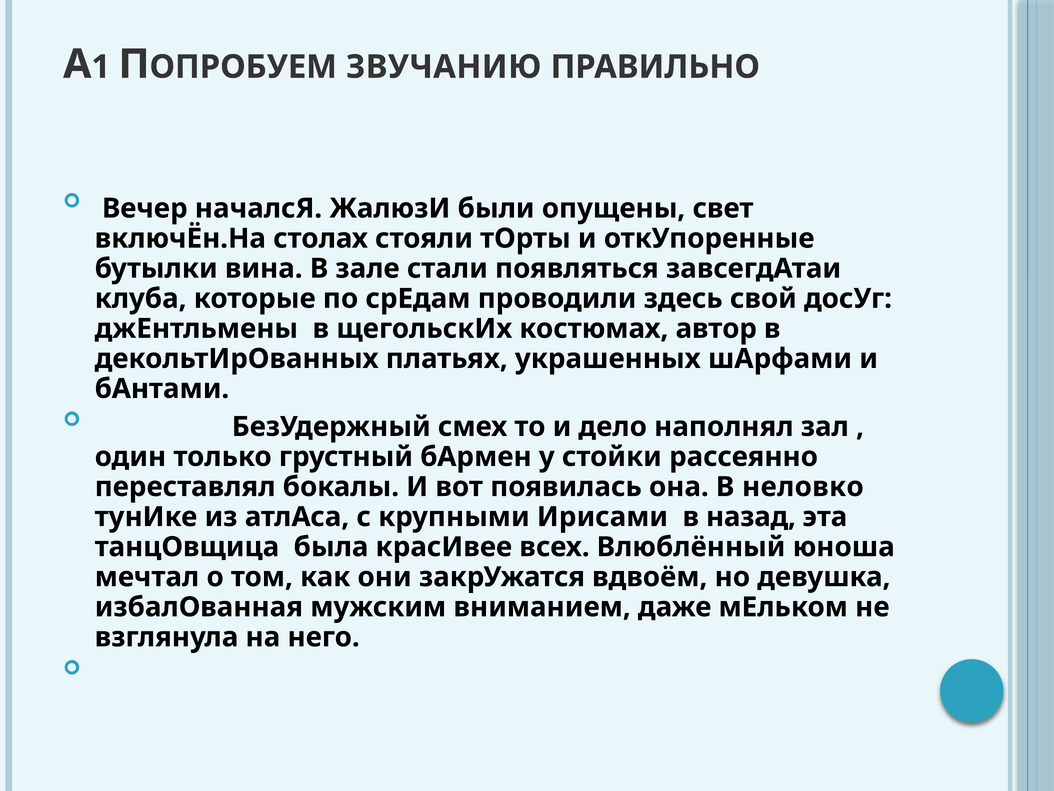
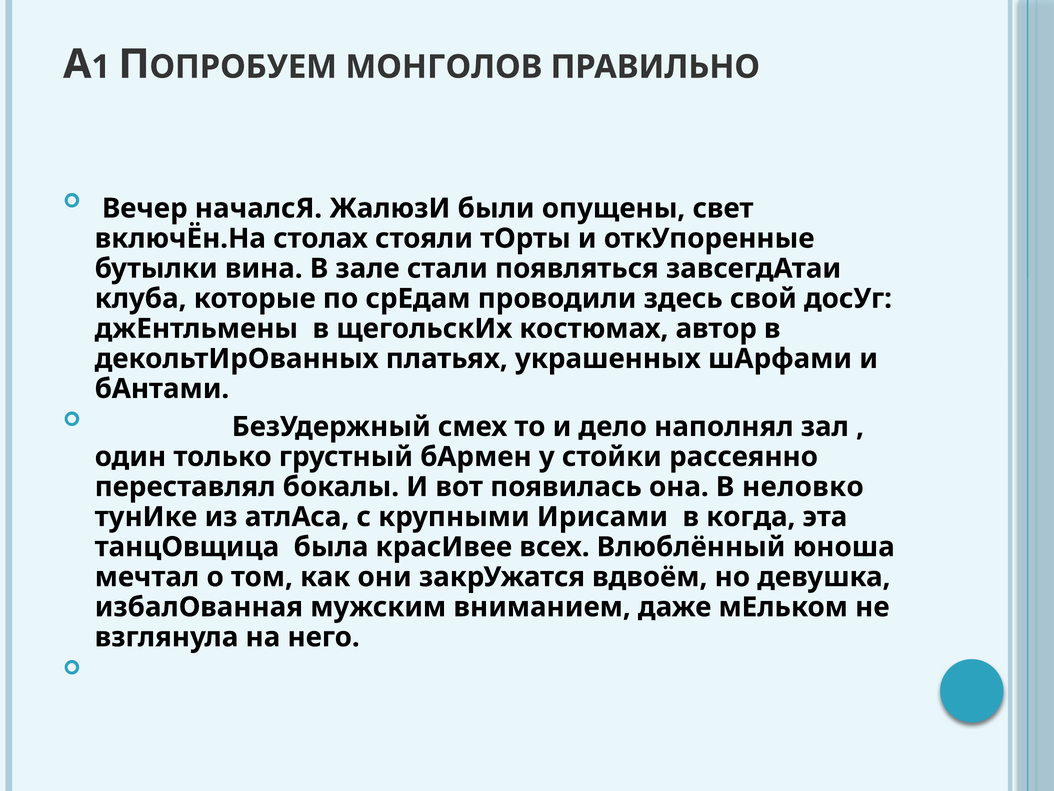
ЗВУЧАНИЮ: ЗВУЧАНИЮ -> МОНГОЛОВ (444, 67)
назад: назад -> когда (751, 517)
